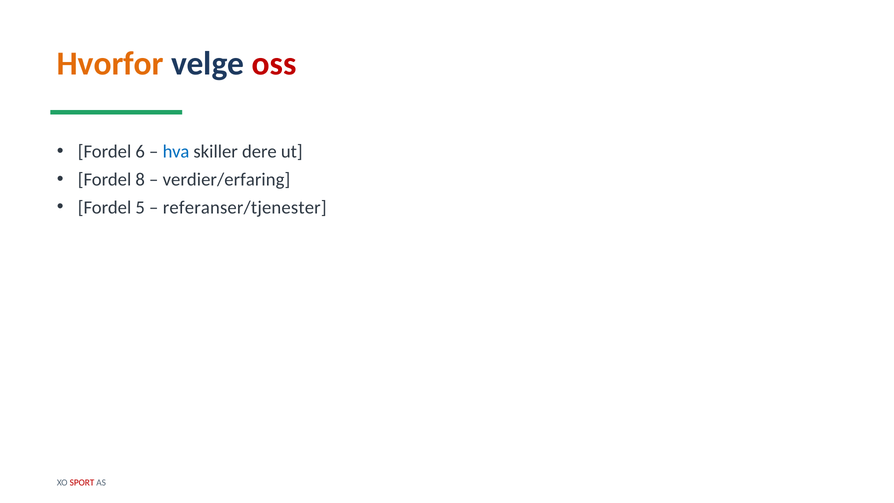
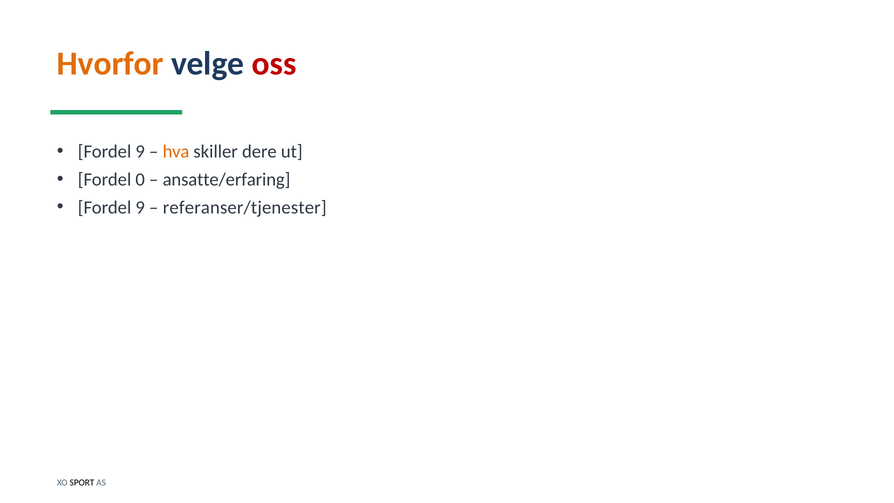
6: 6 -> 9 (140, 151)
hva colour: blue -> orange (176, 151)
8: 8 -> 0 (140, 179)
verdier/erfaring: verdier/erfaring -> ansatte/erfaring (226, 179)
5: 5 -> 9 (140, 207)
SPORT colour: red -> black (82, 483)
